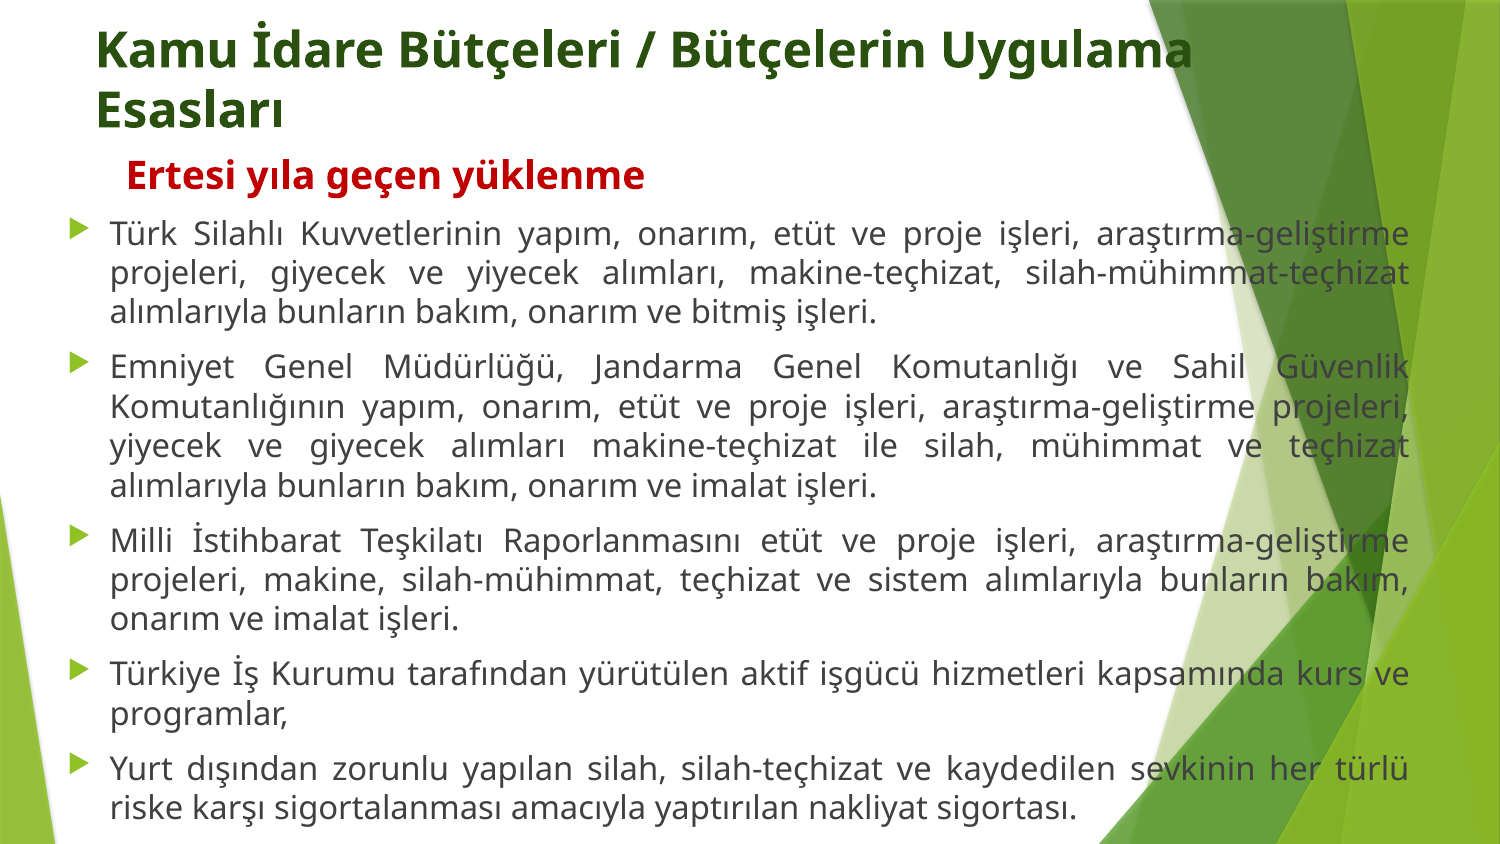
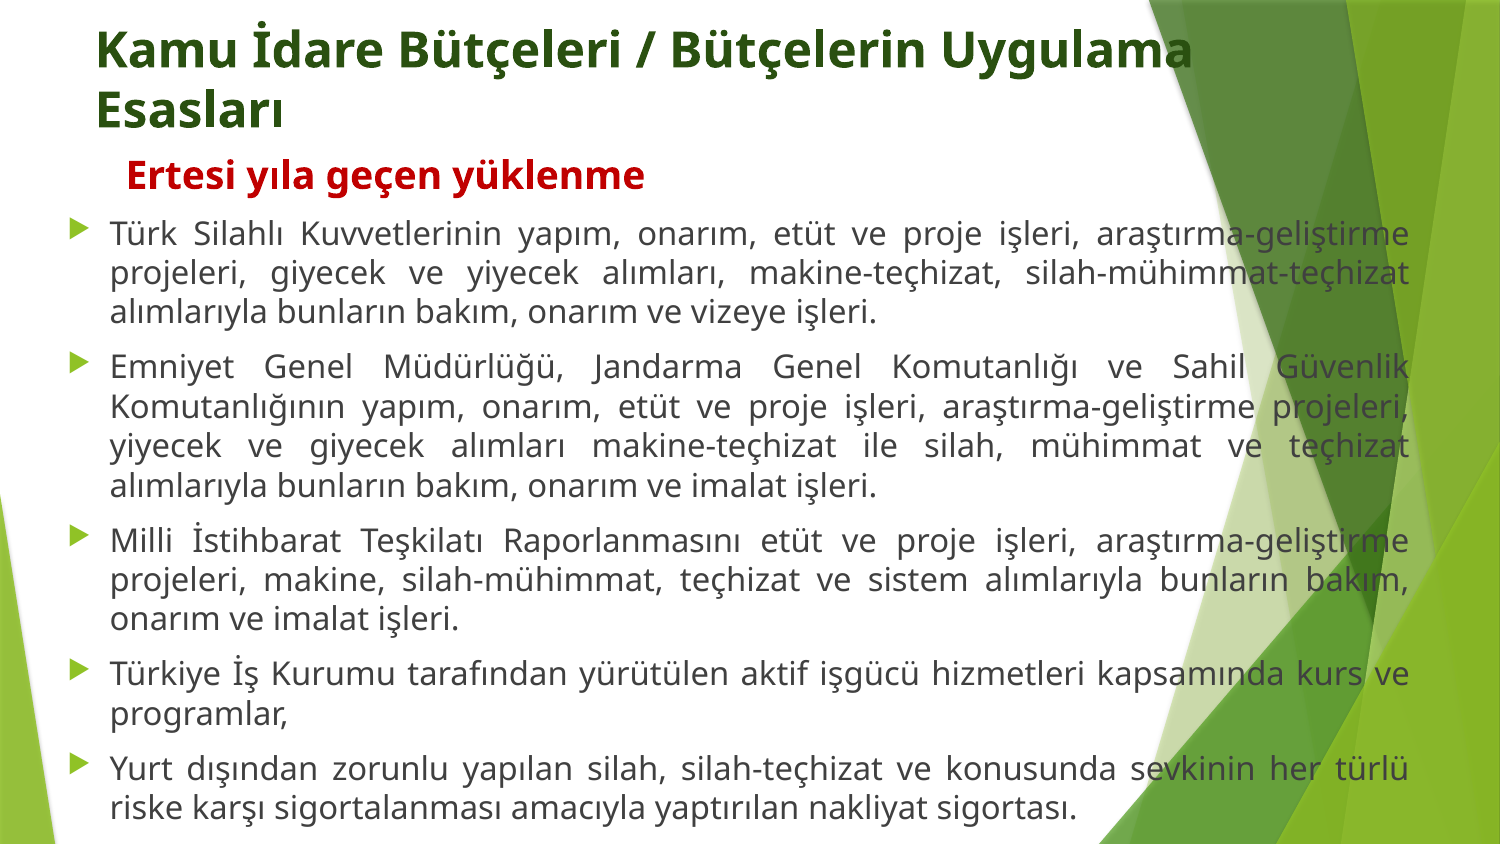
bitmiş: bitmiş -> vizeye (739, 313)
kaydedilen: kaydedilen -> konusunda (1031, 769)
